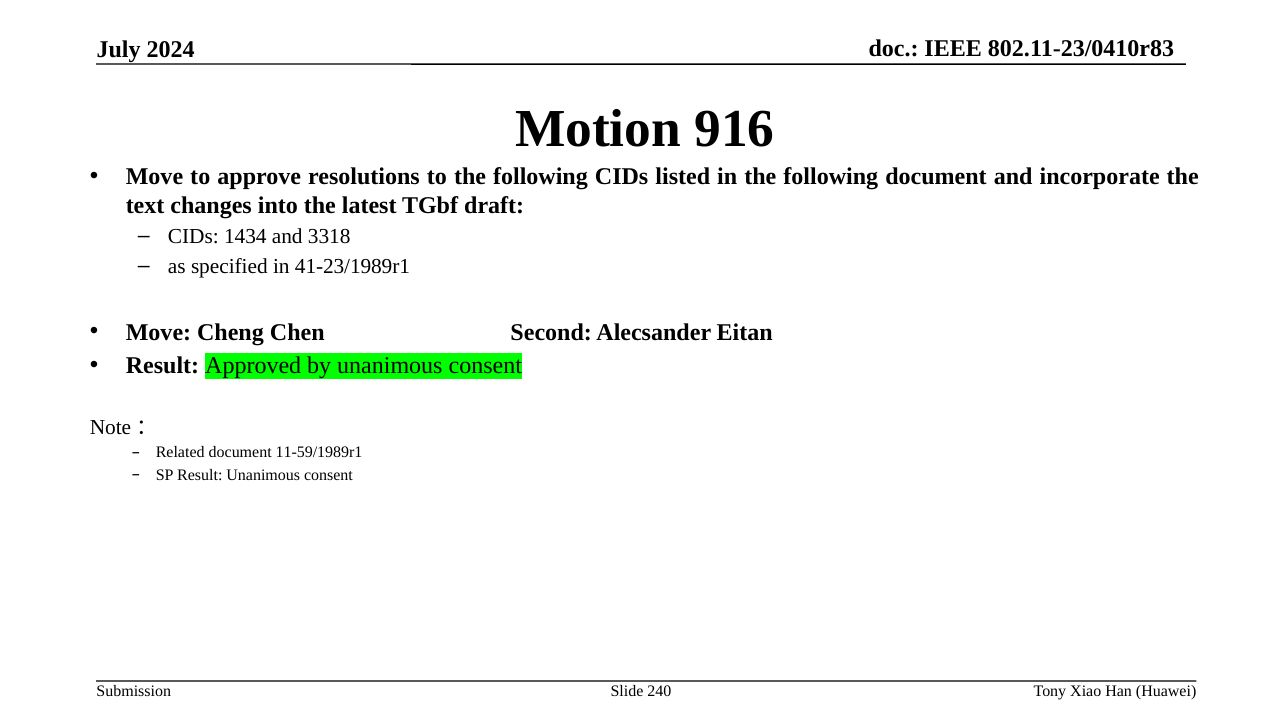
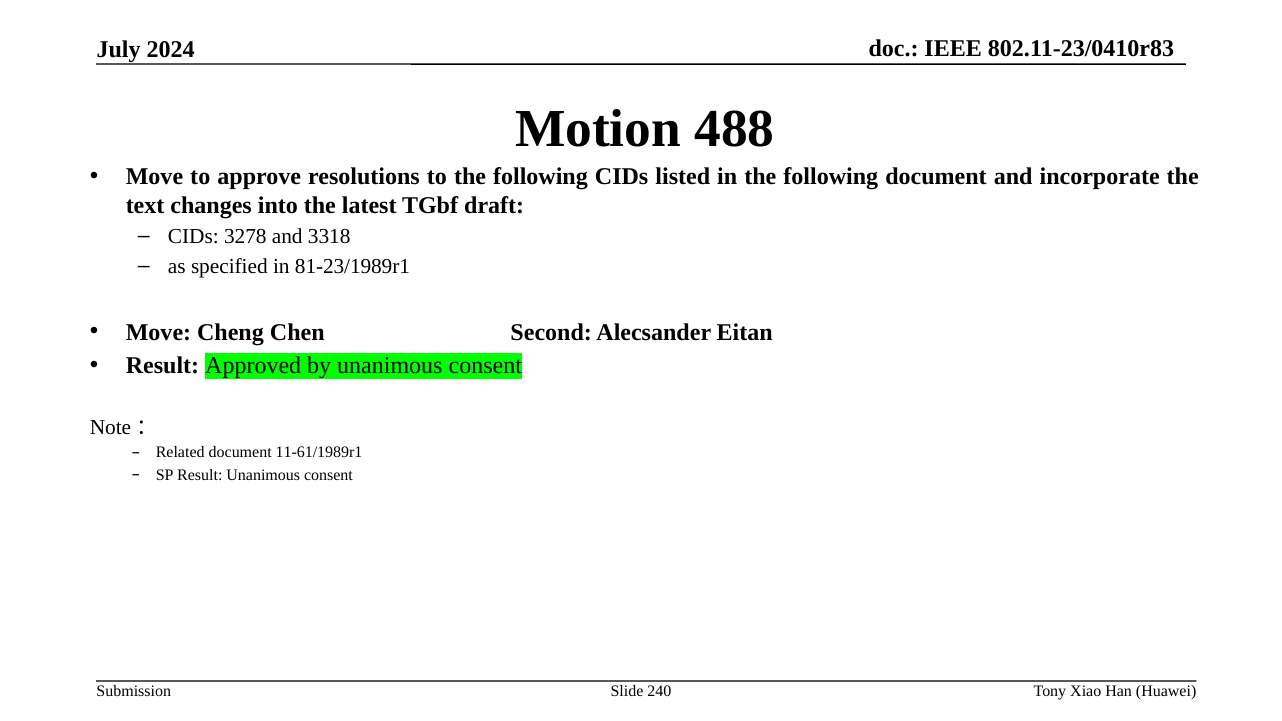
916: 916 -> 488 (734, 129)
1434: 1434 -> 3278 (245, 237)
41-23/1989r1: 41-23/1989r1 -> 81-23/1989r1 (352, 266)
11-59/1989r1: 11-59/1989r1 -> 11-61/1989r1 (319, 453)
